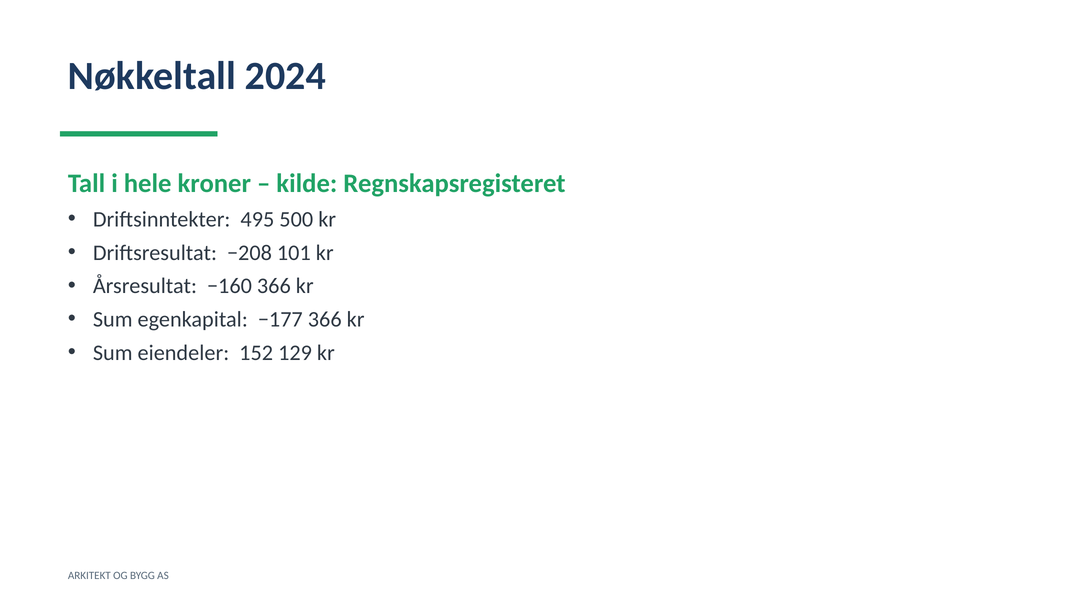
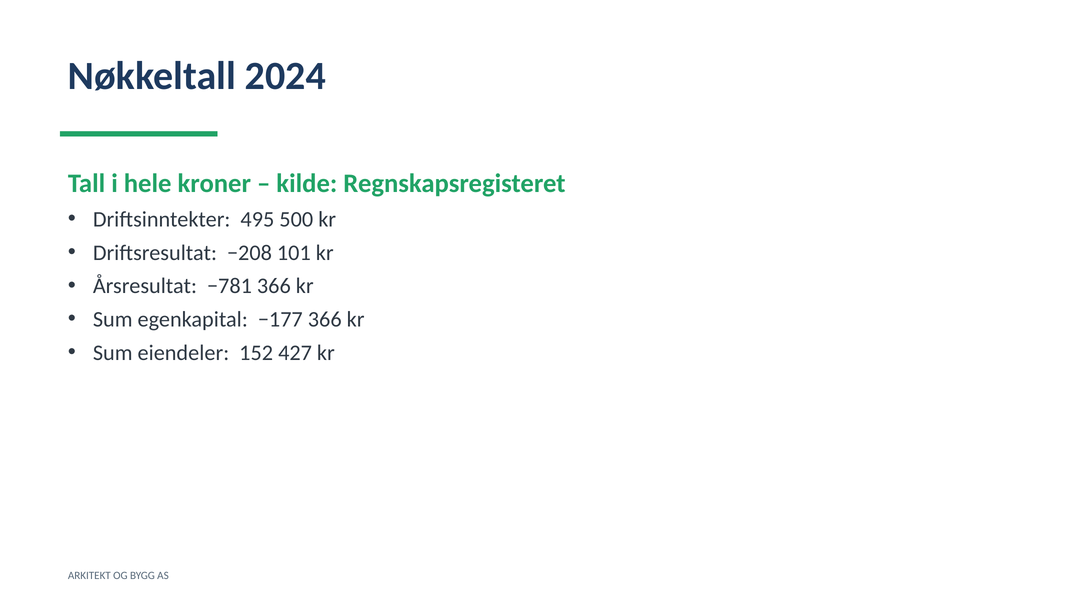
−160: −160 -> −781 (229, 286)
129: 129 -> 427 (295, 353)
